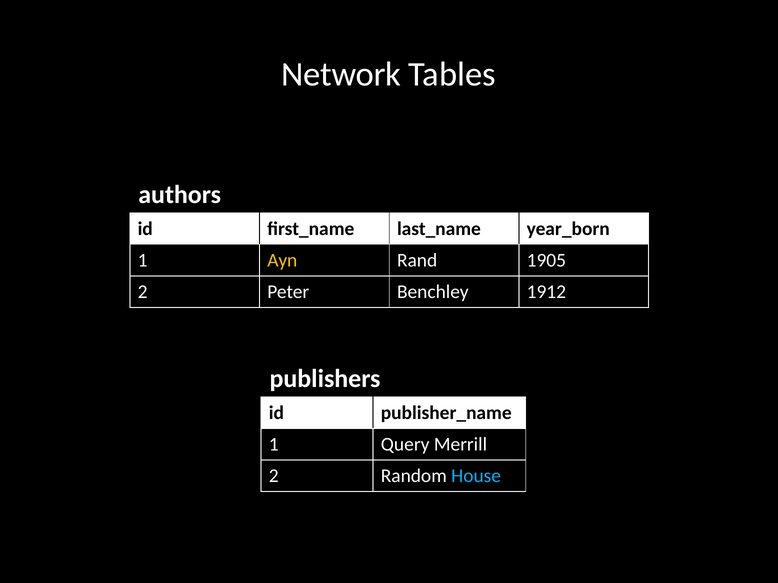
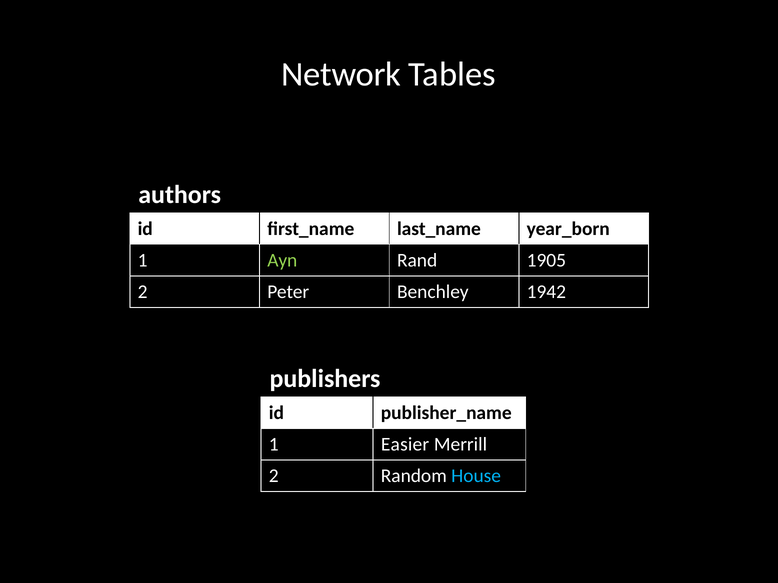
Ayn colour: yellow -> light green (282, 261)
1912: 1912 -> 1942 (546, 292)
Query: Query -> Easier (405, 445)
